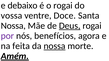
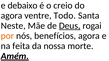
o rogai: rogai -> creio (63, 5)
vossa: vossa -> agora (12, 16)
Doce: Doce -> Todo (65, 16)
Nossa: Nossa -> Neste (13, 26)
por colour: purple -> orange (7, 36)
nossa underline: present -> none (55, 46)
